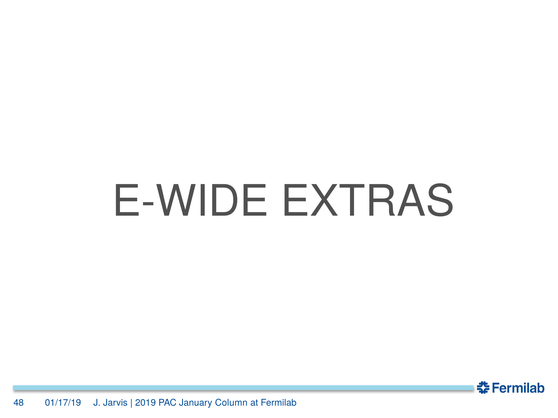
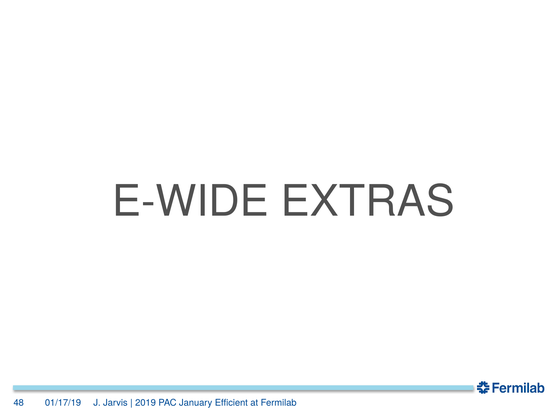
Column: Column -> Efficient (231, 403)
